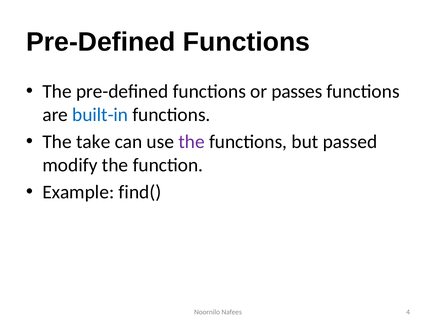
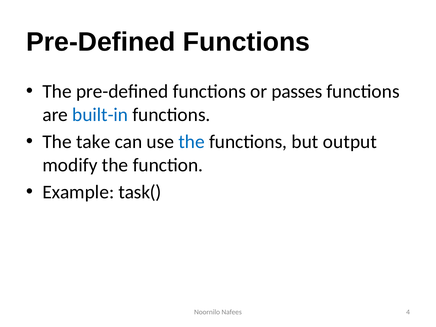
the colour: purple -> blue (192, 142)
passed: passed -> output (350, 142)
find(: find( -> task( (140, 192)
